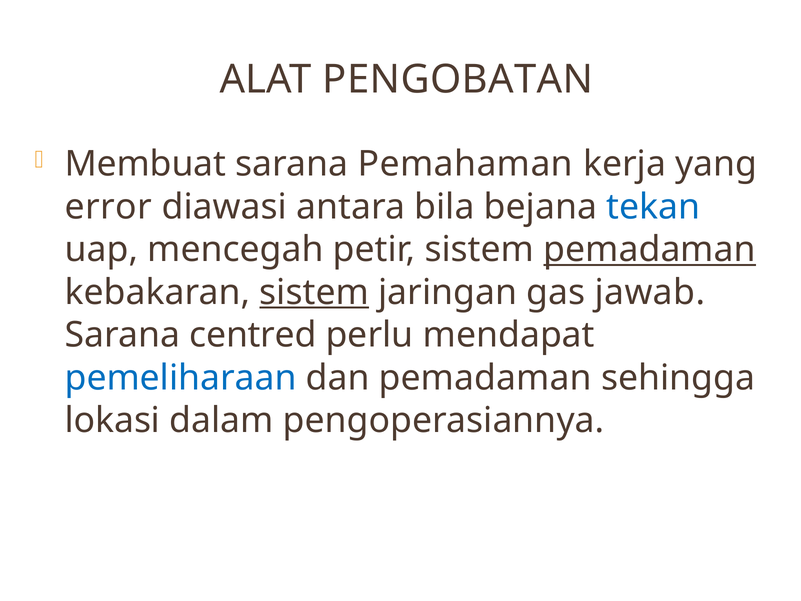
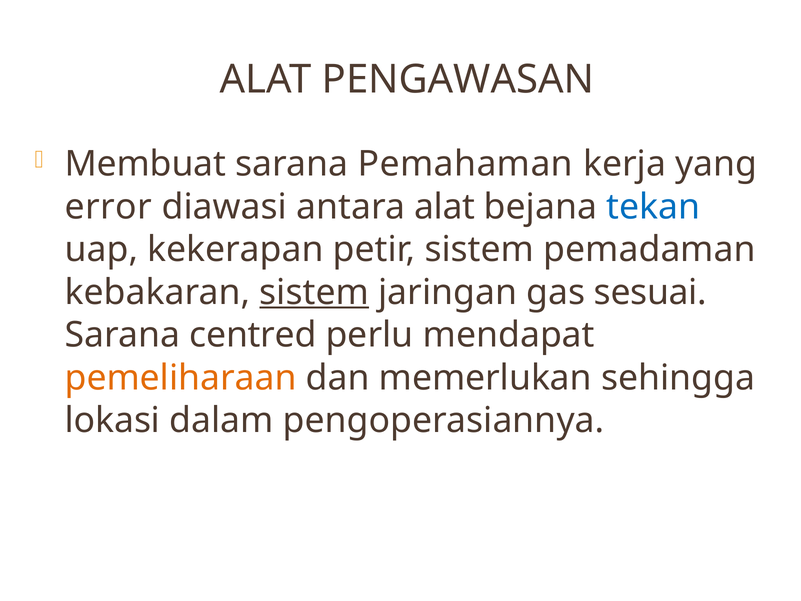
PENGOBATAN: PENGOBATAN -> PENGAWASAN (458, 80)
antara bila: bila -> alat (445, 207)
mencegah: mencegah -> kekerapan (235, 249)
pemadaman underline: present -> none (650, 249)
jawab: jawab -> sesuai (650, 292)
pemeliharaan colour: blue -> orange (181, 378)
dan pemadaman: pemadaman -> memerlukan (485, 378)
